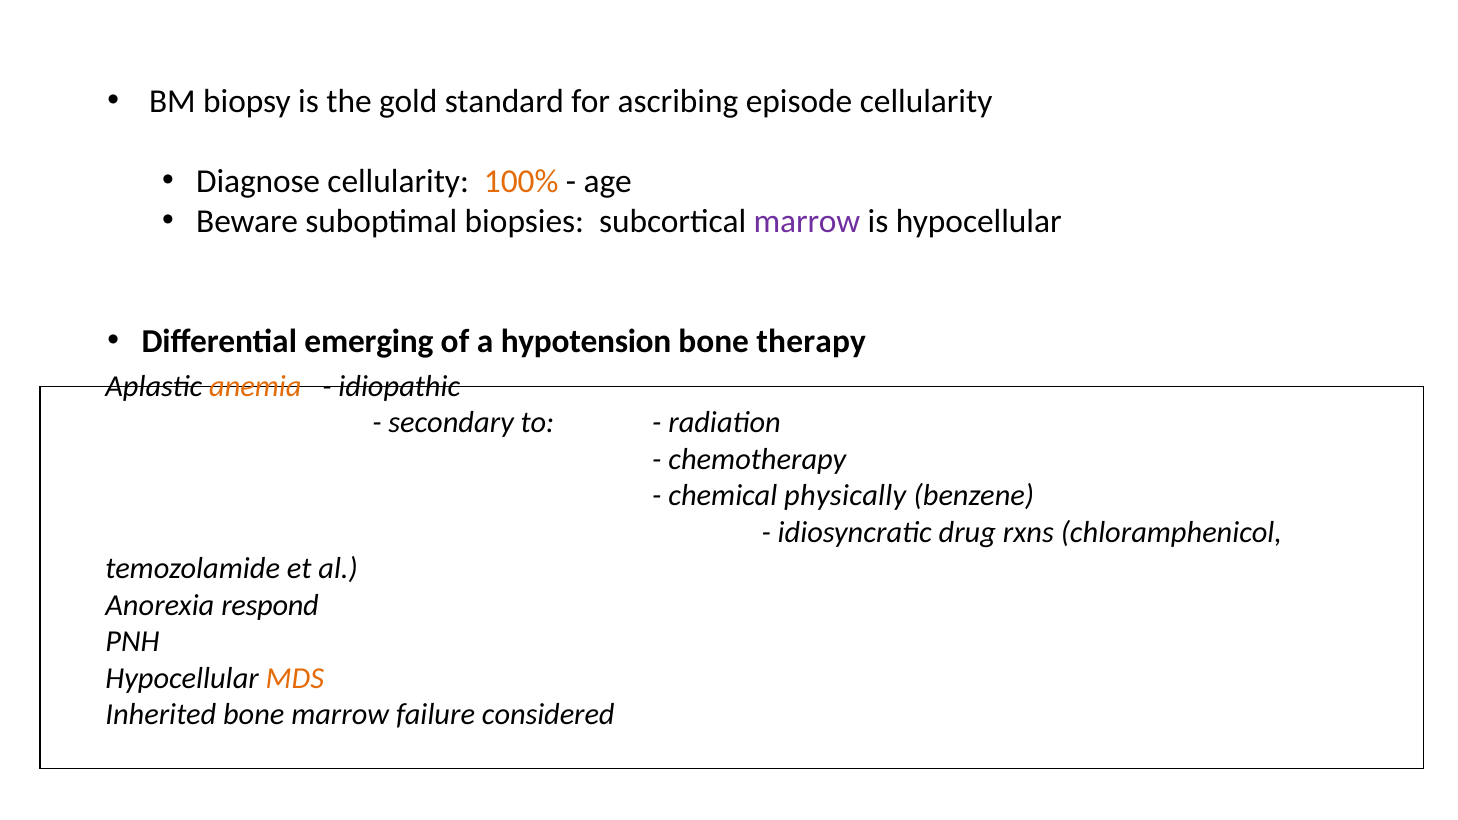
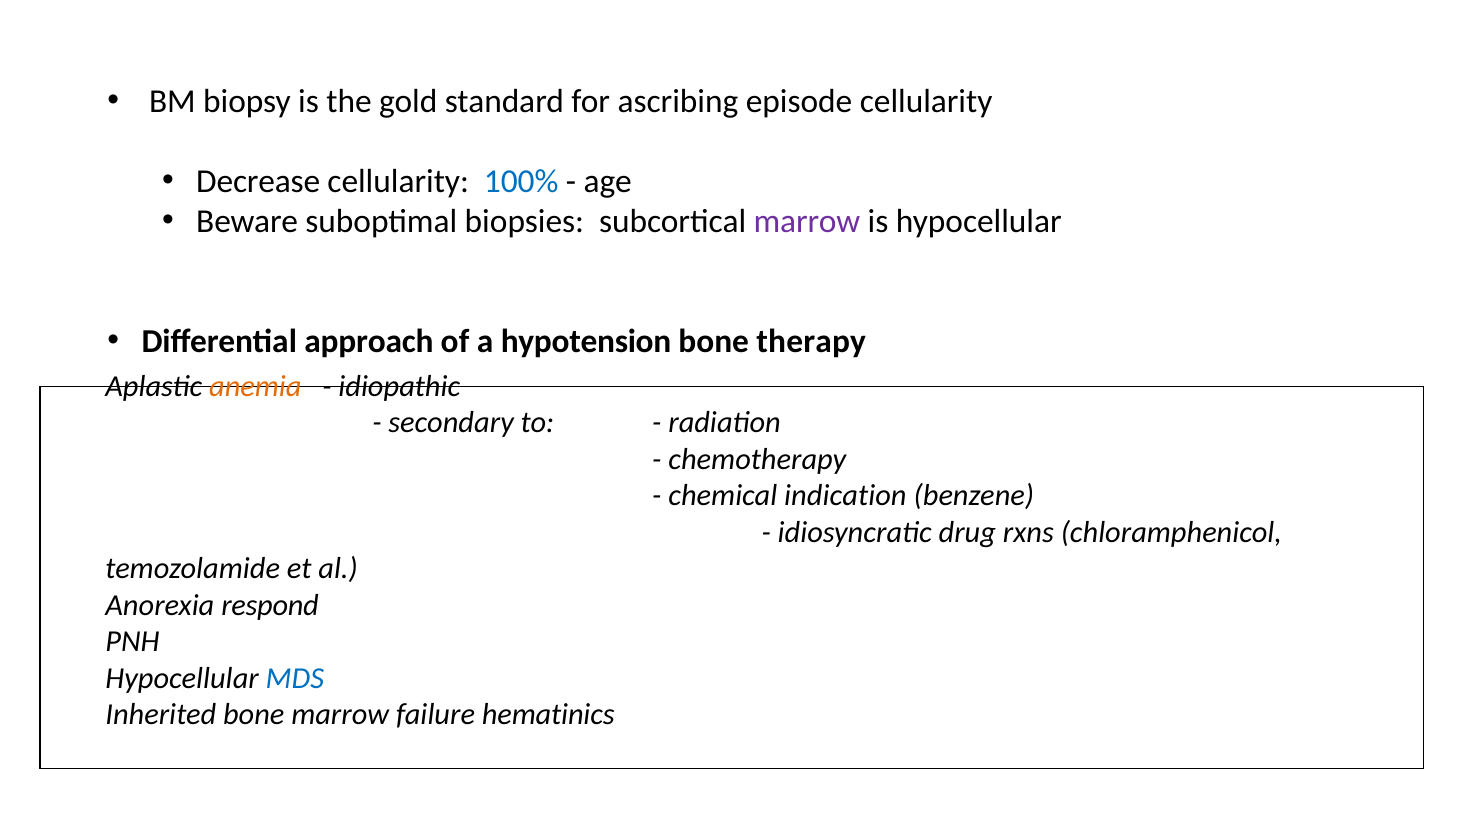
Diagnose: Diagnose -> Decrease (258, 181)
100% colour: orange -> blue (521, 181)
emerging: emerging -> approach (369, 341)
physically: physically -> indication (845, 496)
MDS colour: orange -> blue (295, 678)
considered: considered -> hematinics (548, 715)
